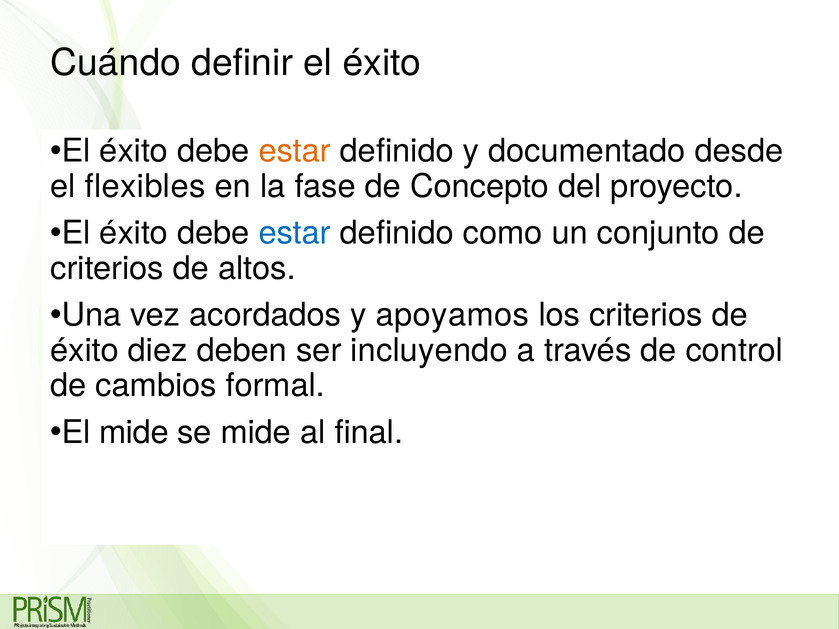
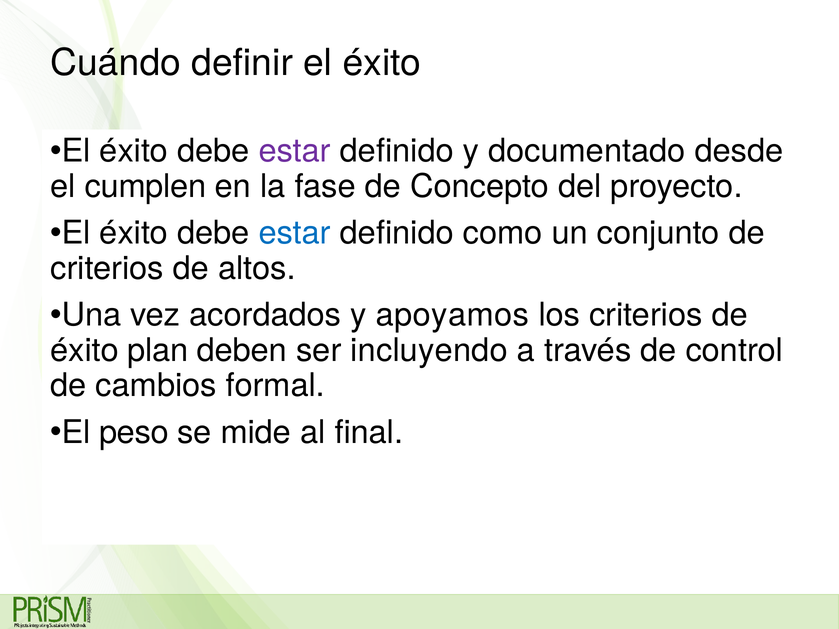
estar colour: orange -> purple (295, 151)
flexibles: flexibles -> cumplen (145, 186)
diez: diez -> plan (158, 350)
El mide: mide -> peso (134, 432)
